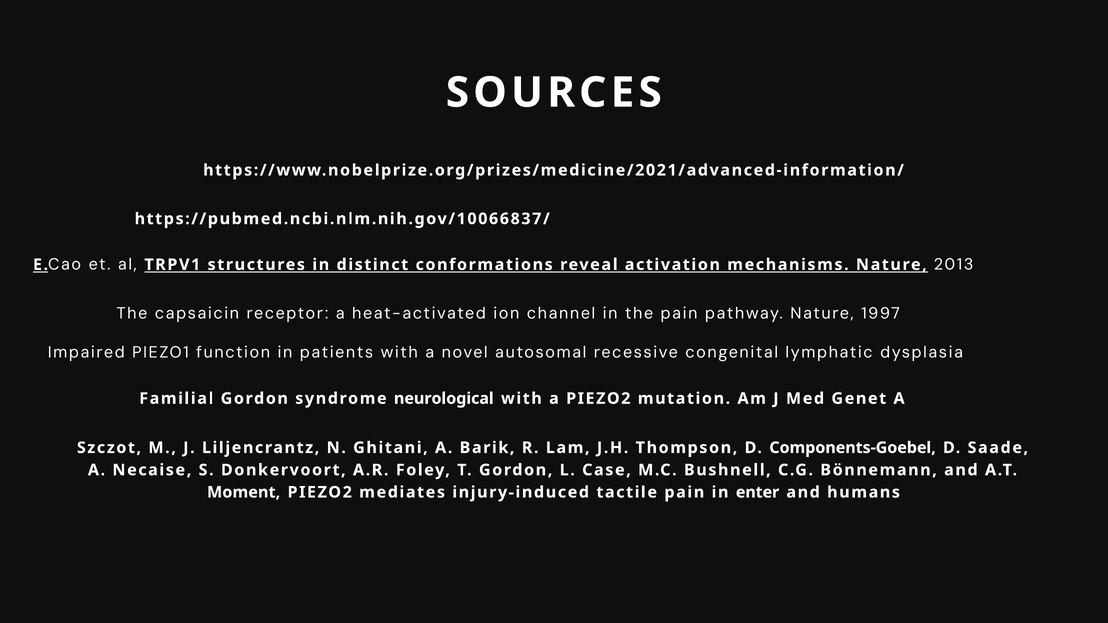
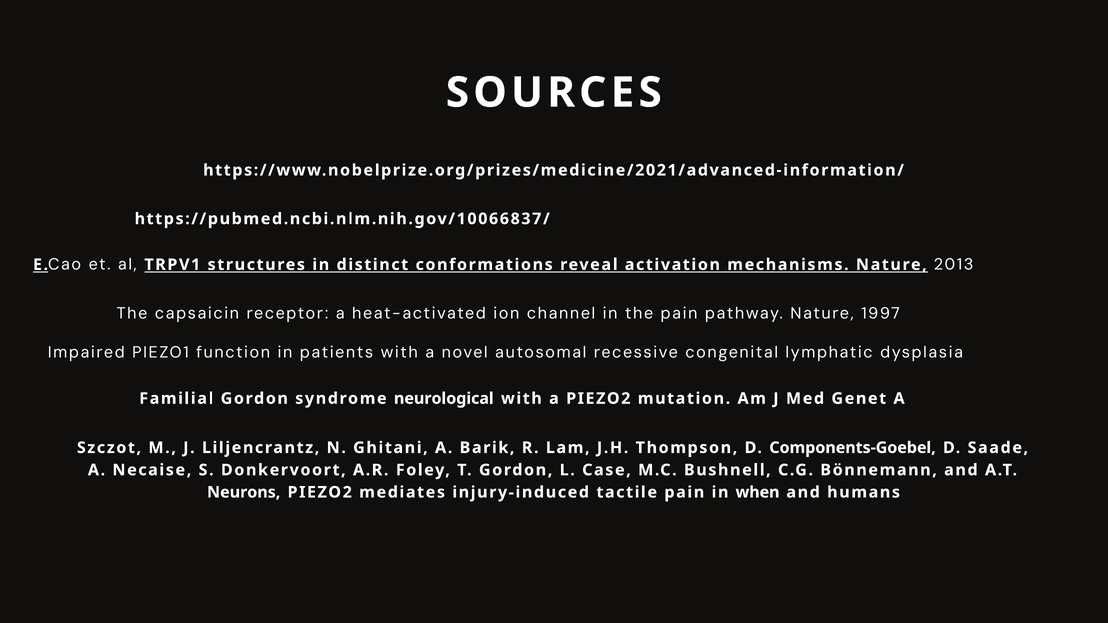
Moment: Moment -> Neurons (244, 492)
enter: enter -> when (758, 492)
